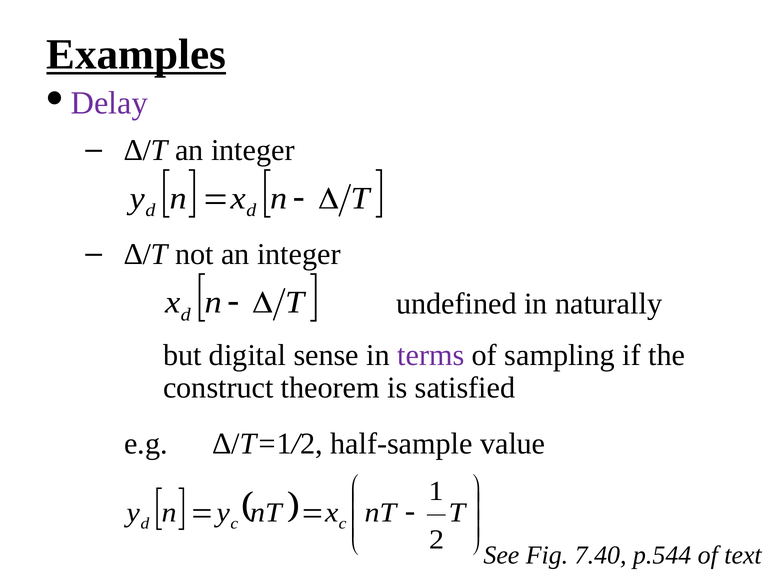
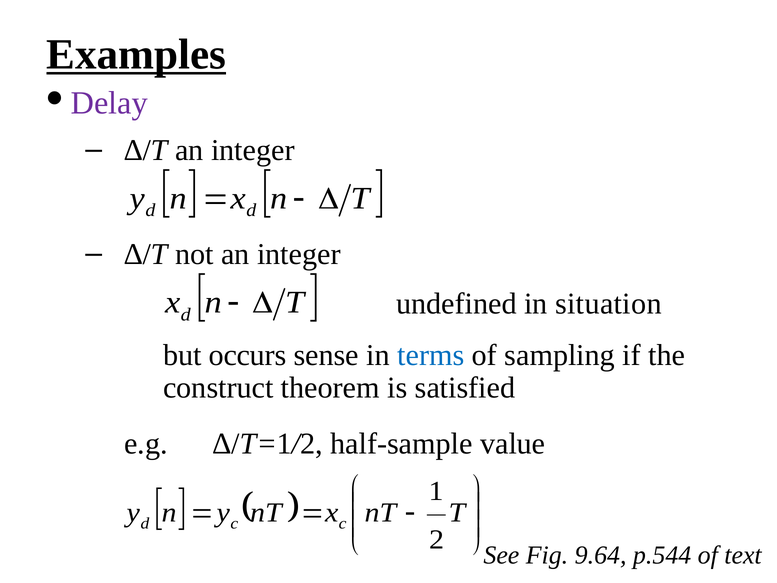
naturally: naturally -> situation (608, 303)
digital: digital -> occurs (248, 355)
terms colour: purple -> blue (431, 355)
7.40: 7.40 -> 9.64 (601, 555)
